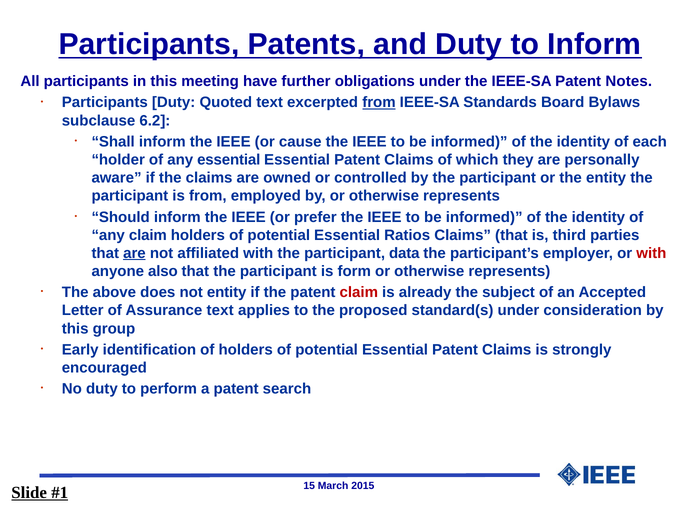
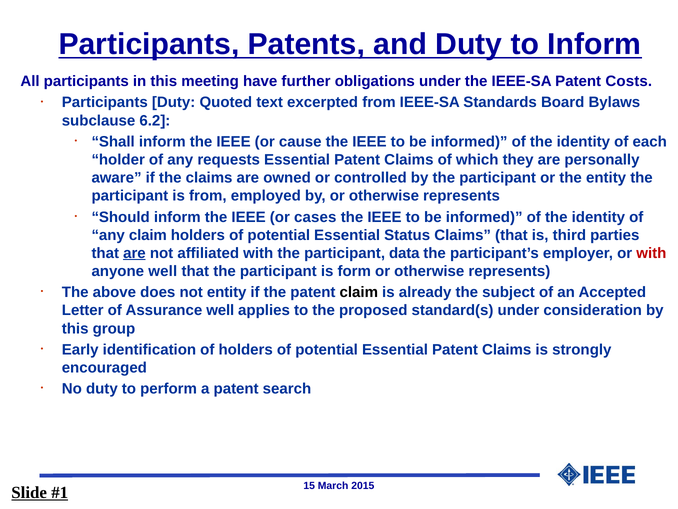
Notes: Notes -> Costs (629, 81)
from underline: present -> none (379, 102)
any essential: essential -> requests (229, 160)
prefer: prefer -> cases (315, 217)
Ratios: Ratios -> Status (407, 235)
anyone also: also -> well (163, 271)
claim colour: red -> black (359, 292)
Assurance text: text -> well (220, 310)
